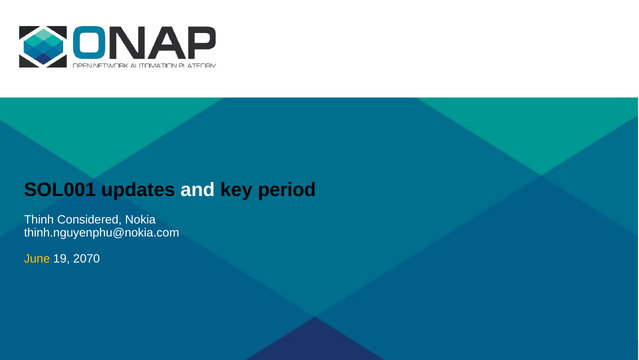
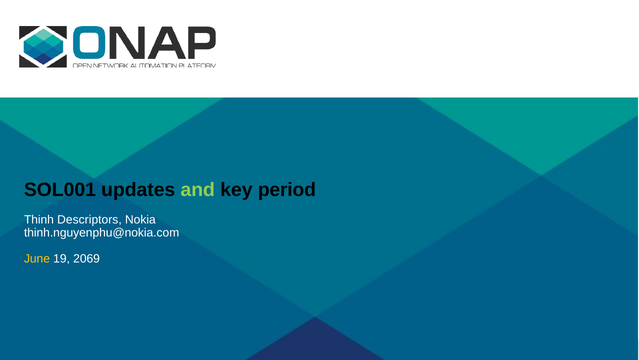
and colour: white -> light green (198, 190)
Considered: Considered -> Descriptors (89, 219)
2070: 2070 -> 2069 (87, 258)
